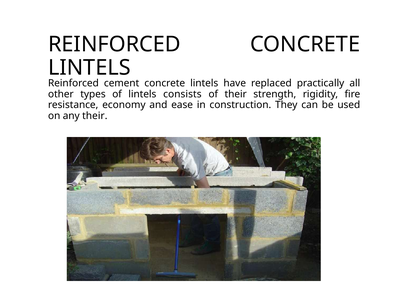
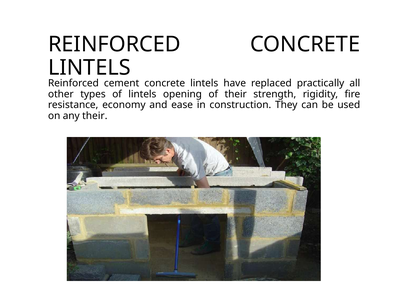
consists: consists -> opening (182, 94)
